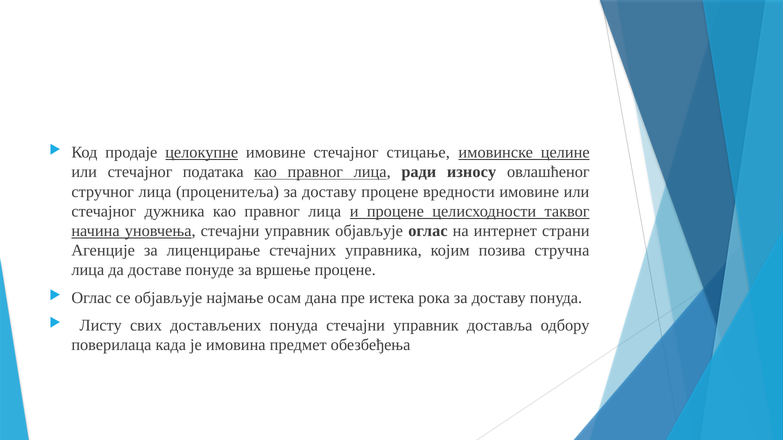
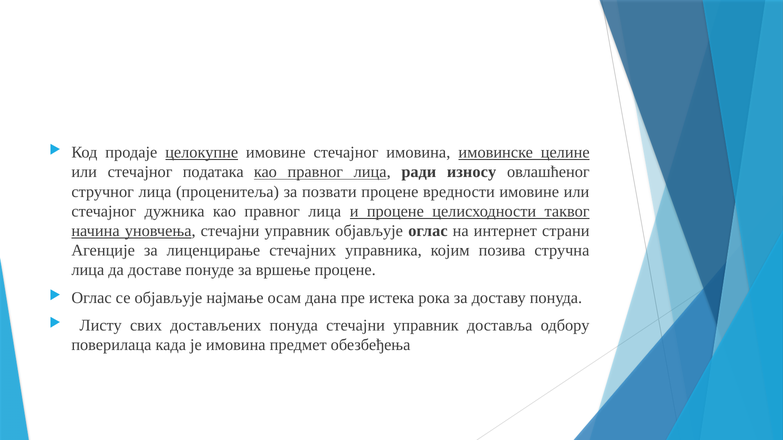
стечајног стицање: стицање -> имовина (418, 153)
проценитеља за доставу: доставу -> позвати (329, 192)
